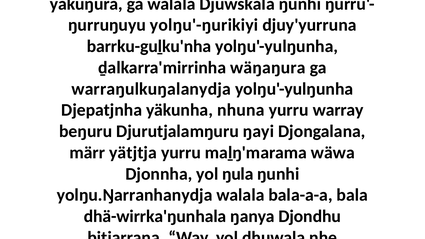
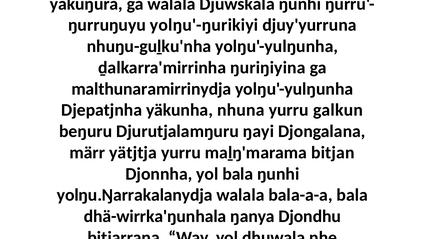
barrku-guḻku'nha: barrku-guḻku'nha -> nhuŋu-guḻku'nha (149, 46)
wäŋaŋura: wäŋaŋura -> ŋuriŋiyina (268, 68)
warraŋulkuŋalanydja: warraŋulkuŋalanydja -> malthunaramirrinydja (151, 89)
warray: warray -> galkun (338, 110)
wäwa: wäwa -> bitjan (333, 153)
yol ŋula: ŋula -> bala (238, 174)
yolŋu.Ŋarranhanydja: yolŋu.Ŋarranhanydja -> yolŋu.Ŋarrakalanydja (135, 195)
